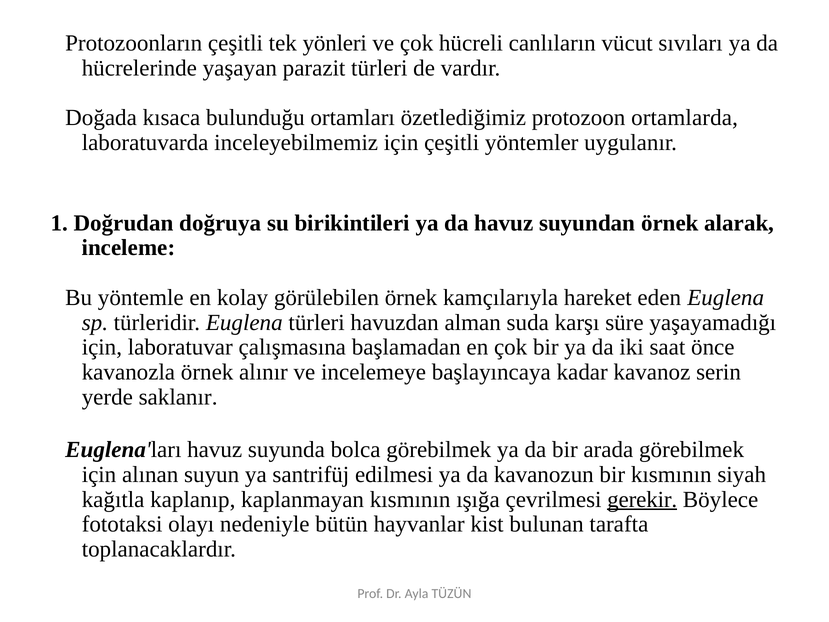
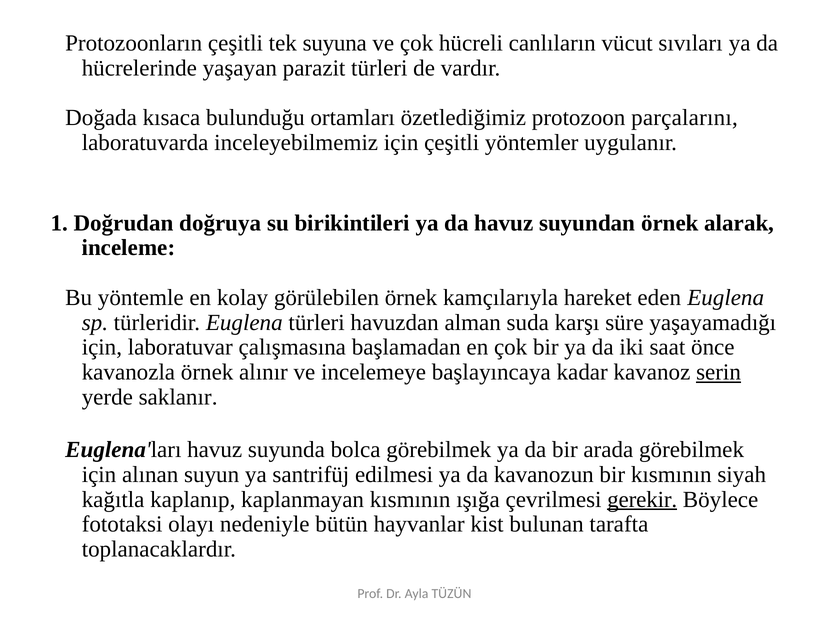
yönleri: yönleri -> suyuna (335, 43)
ortamlarda: ortamlarda -> parçalarını (684, 118)
serin underline: none -> present (719, 372)
